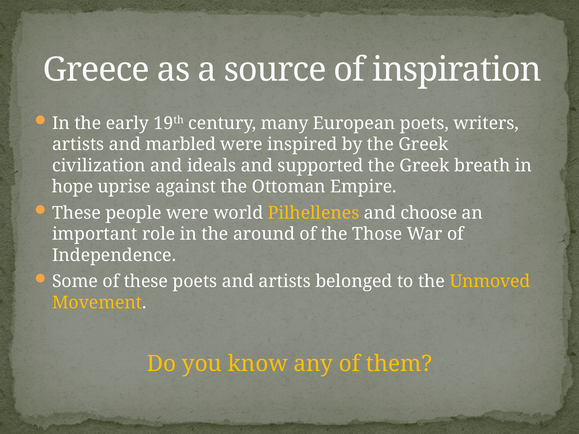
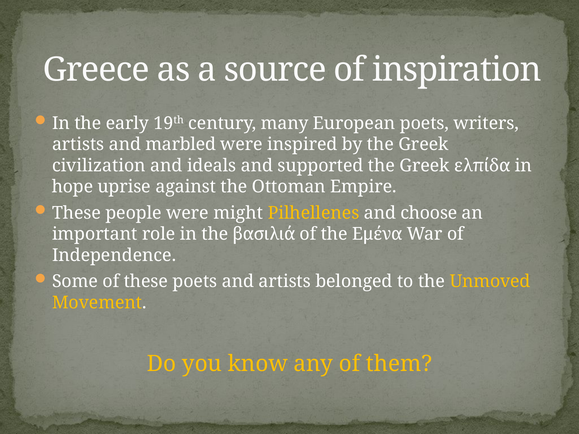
breath: breath -> ελπίδα (482, 166)
world: world -> might (238, 213)
around: around -> βασιλιά (264, 234)
Those: Those -> Εμένα (377, 234)
